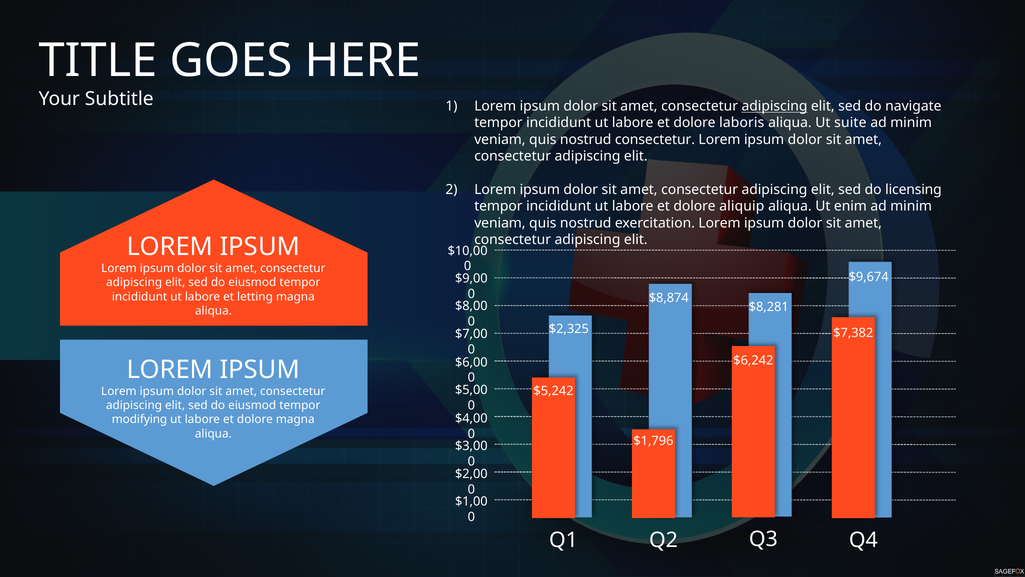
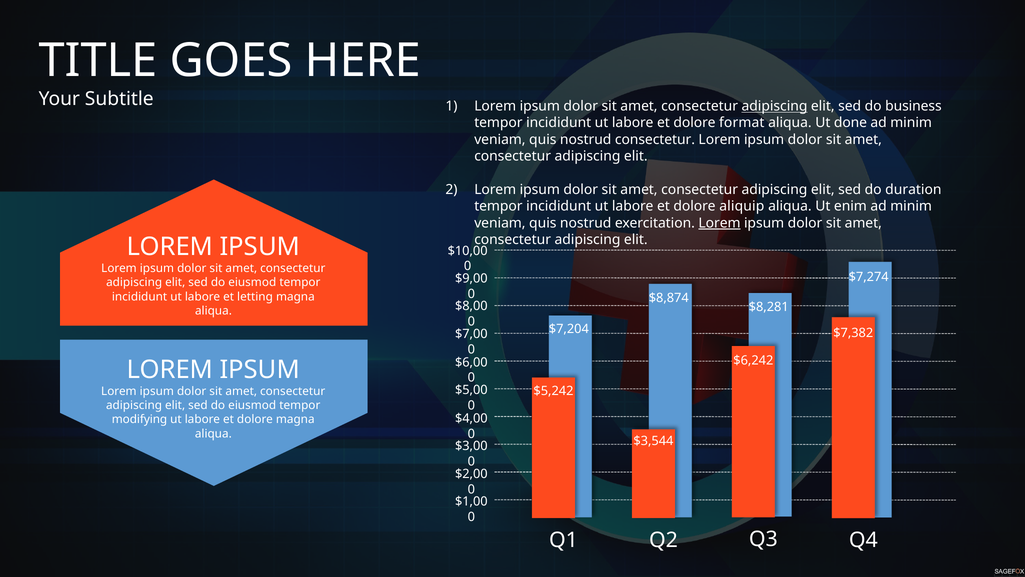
navigate: navigate -> business (913, 106)
laboris: laboris -> format (742, 123)
suite: suite -> done (850, 123)
licensing: licensing -> duration (913, 190)
Lorem underline: none -> present (720, 223)
$9,674: $9,674 -> $7,274 (869, 277)
$2,325: $2,325 -> $7,204 (569, 329)
$1,796: $1,796 -> $3,544 (653, 441)
